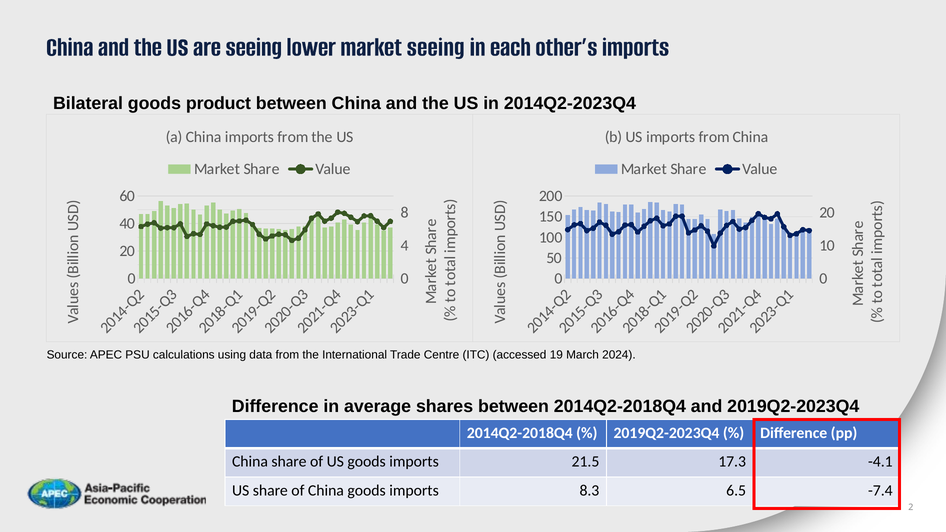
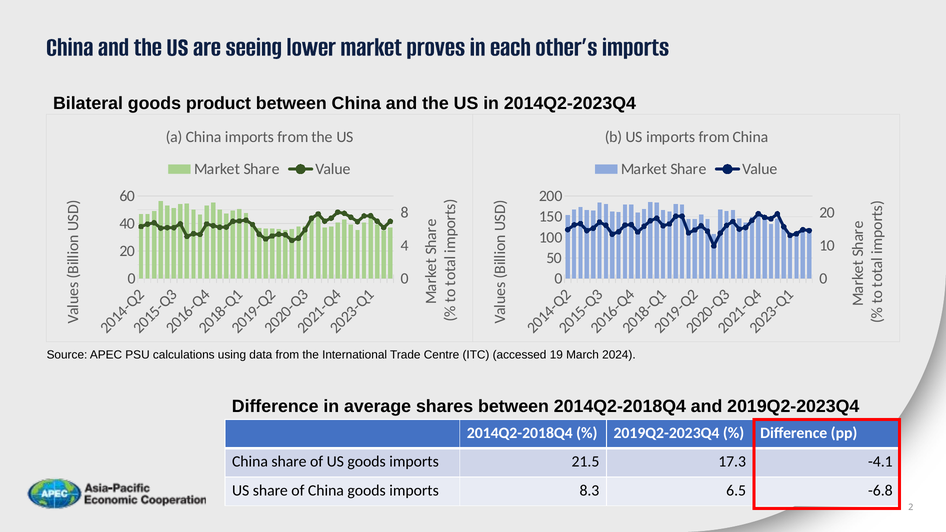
market seeing: seeing -> proves (436, 47)
-7.4: -7.4 -> -6.8 (880, 491)
